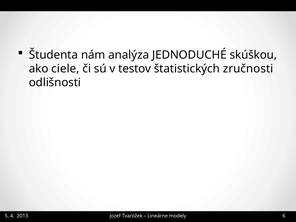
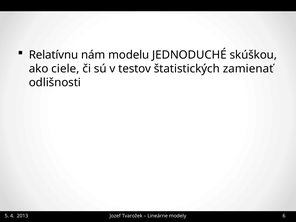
Študenta: Študenta -> Relatívnu (54, 55)
analýza: analýza -> modelu (129, 55)
zručnosti: zručnosti -> zamienať (248, 69)
